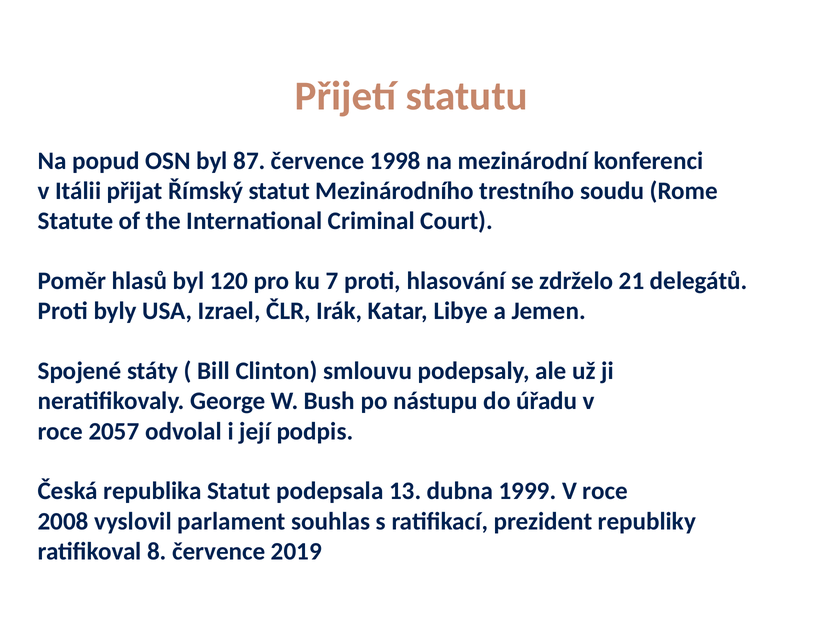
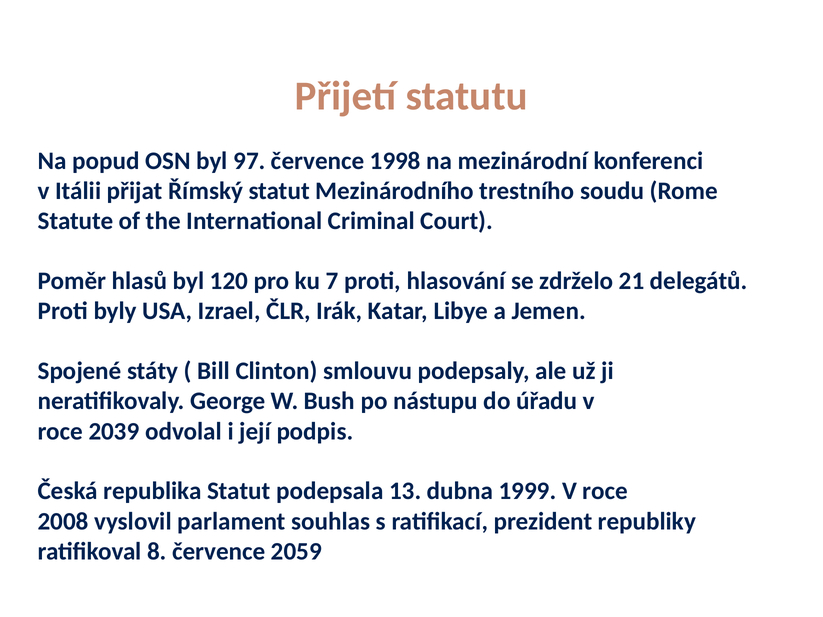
87: 87 -> 97 (249, 161)
2057: 2057 -> 2039 (114, 431)
2019: 2019 -> 2059 (296, 552)
